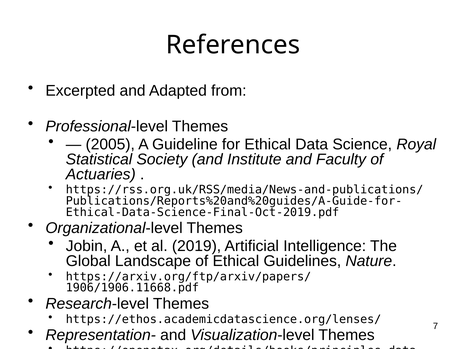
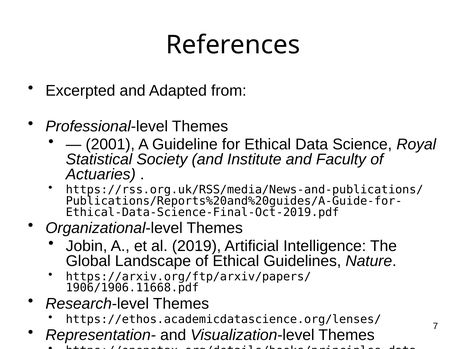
2005: 2005 -> 2001 (110, 145)
